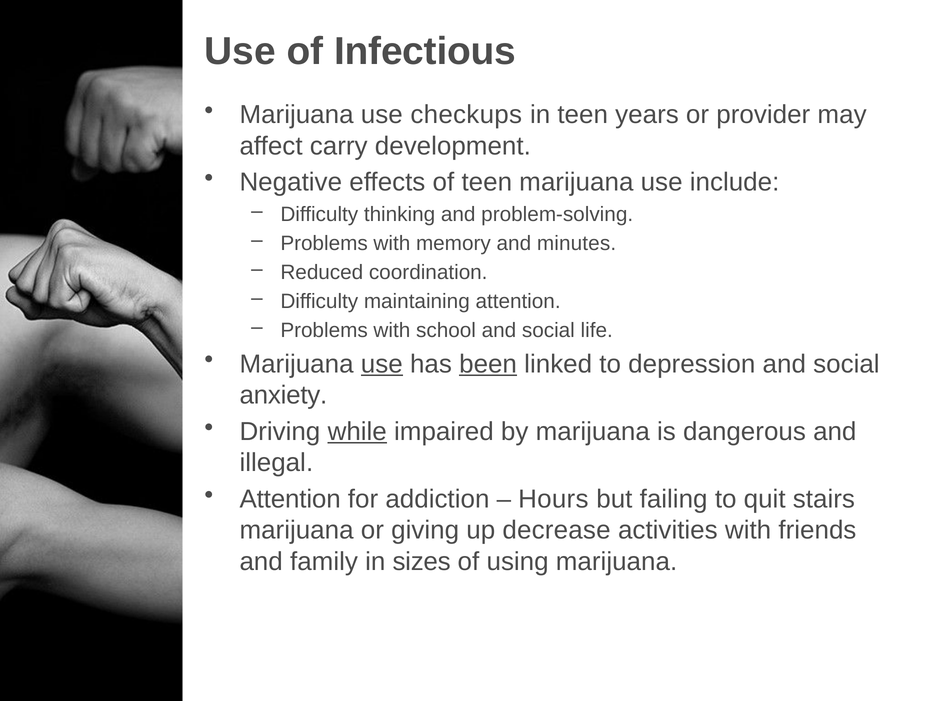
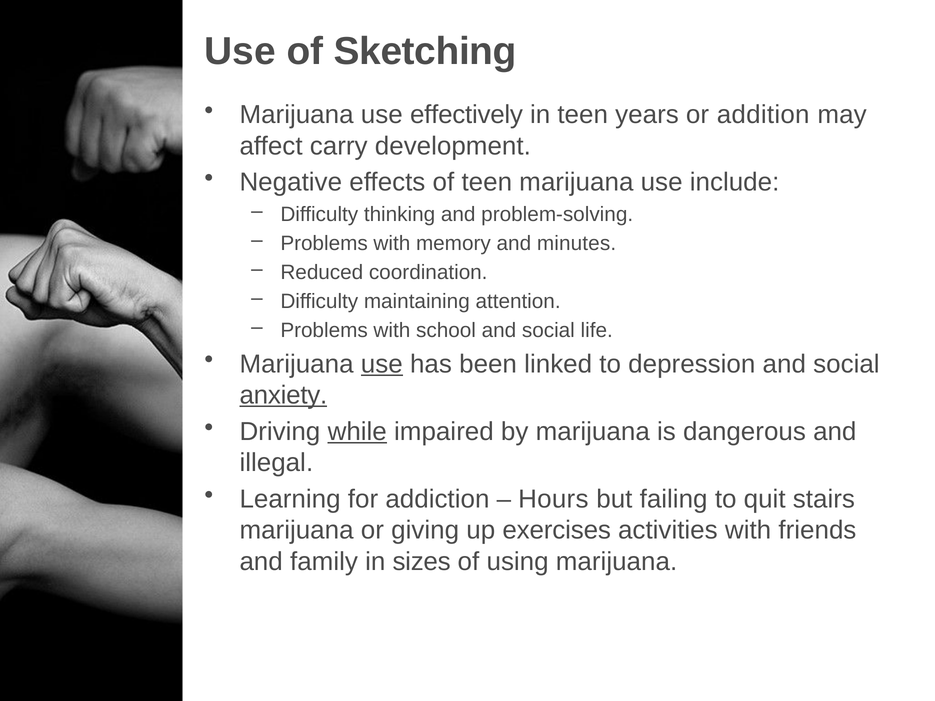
Infectious: Infectious -> Sketching (425, 51)
checkups: checkups -> effectively (467, 115)
provider: provider -> addition (763, 115)
been underline: present -> none (488, 364)
anxiety underline: none -> present (283, 395)
Attention: Attention -> Learning (290, 499)
decrease: decrease -> exercises (557, 531)
